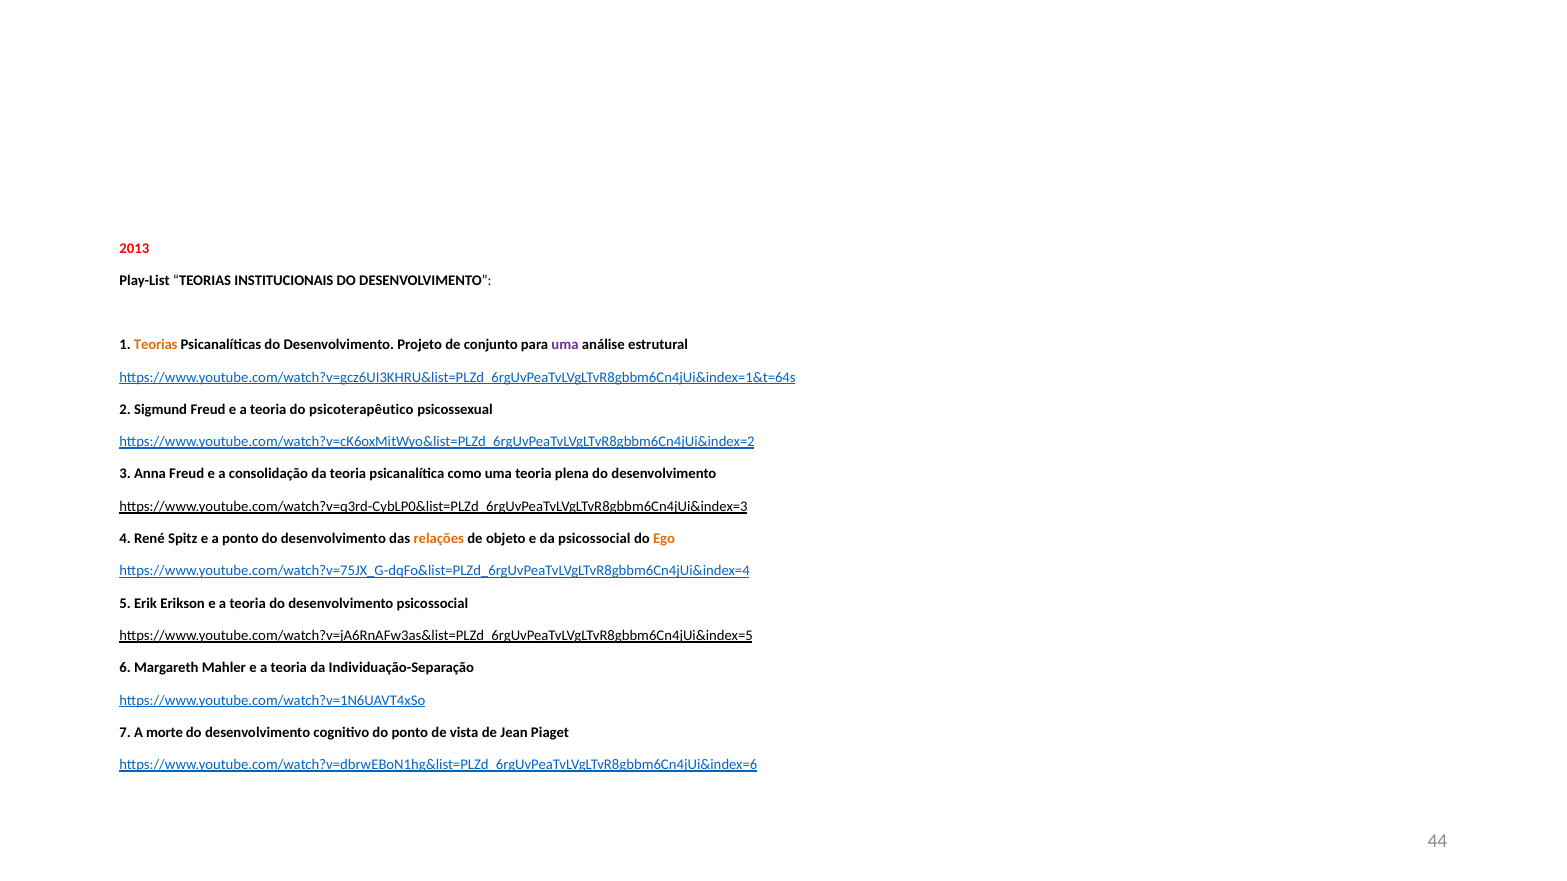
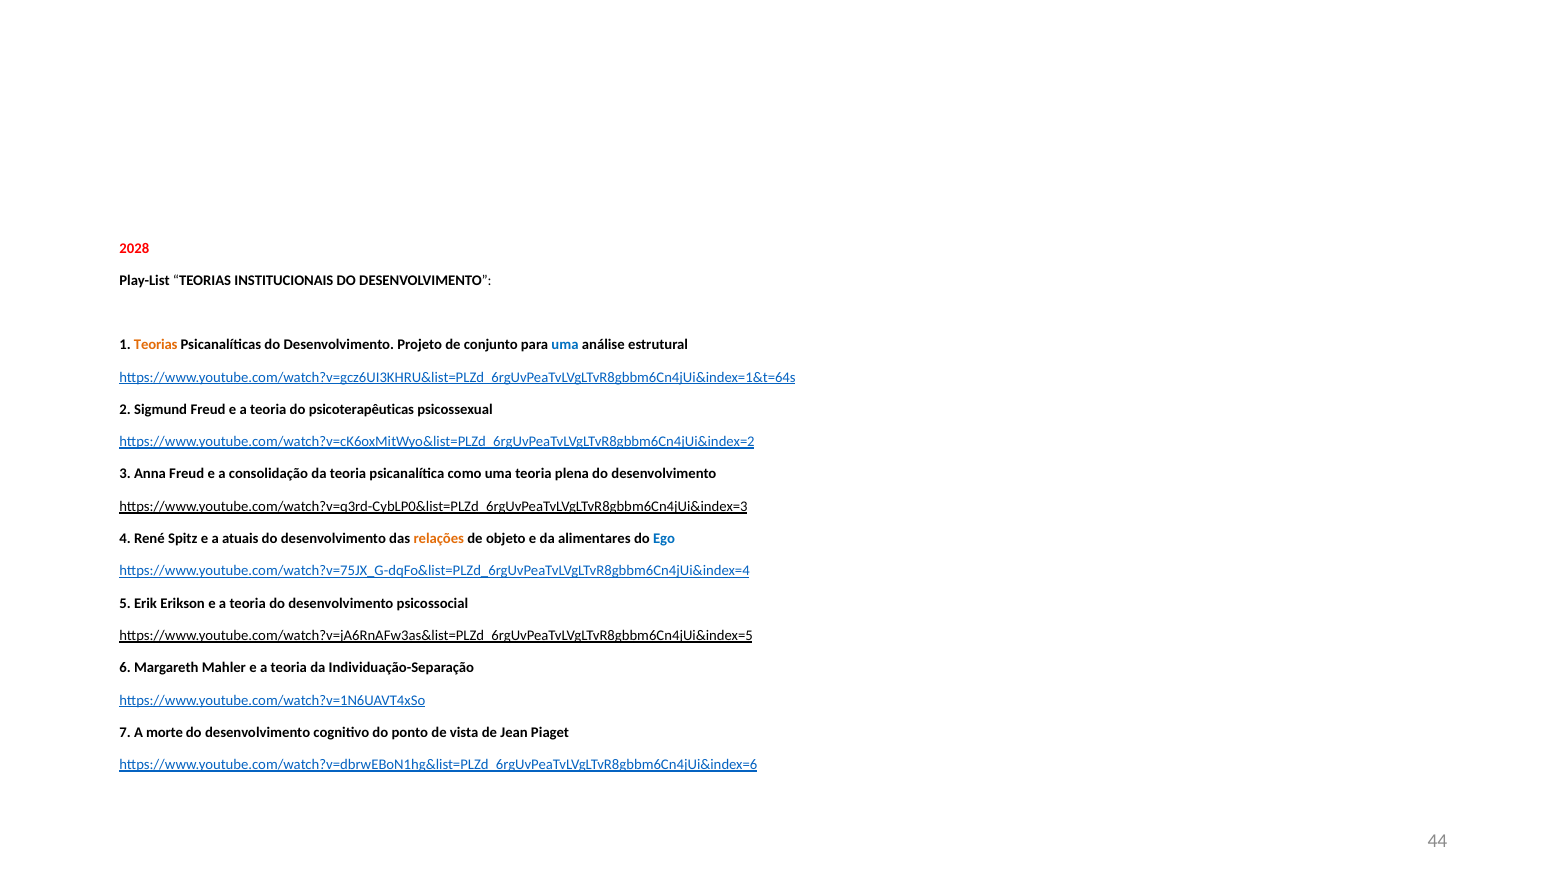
2013: 2013 -> 2028 (134, 248)
uma colour: purple -> blue (565, 345)
psicoterapêutico: psicoterapêutico -> psicoterapêuticas (361, 410)
a ponto: ponto -> atuais (240, 539)
da psicossocial: psicossocial -> alimentares (594, 539)
Ego colour: orange -> blue (664, 539)
